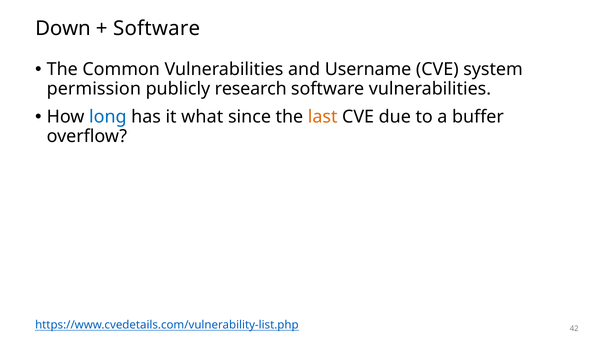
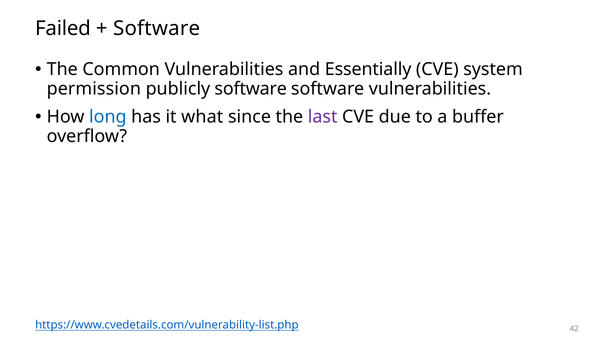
Down: Down -> Failed (63, 29)
Username: Username -> Essentially (368, 69)
publicly research: research -> software (251, 89)
last colour: orange -> purple (323, 117)
